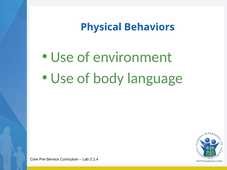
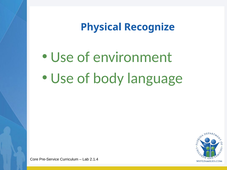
Behaviors: Behaviors -> Recognize (149, 27)
